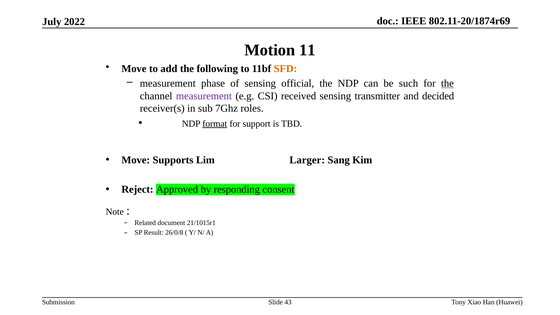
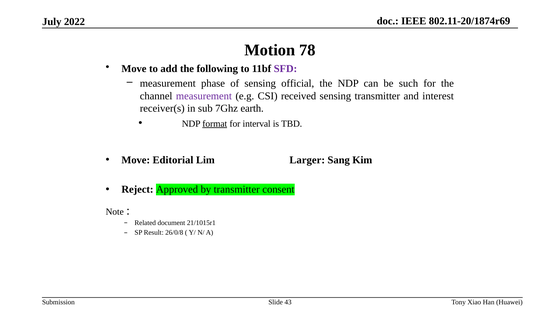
11: 11 -> 78 (307, 50)
SFD colour: orange -> purple (285, 69)
the underline: present -> none (447, 83)
decided: decided -> interest (438, 96)
roles: roles -> earth (252, 109)
support: support -> interval (257, 124)
Supports: Supports -> Editorial (173, 160)
by responding: responding -> transmitter (237, 189)
